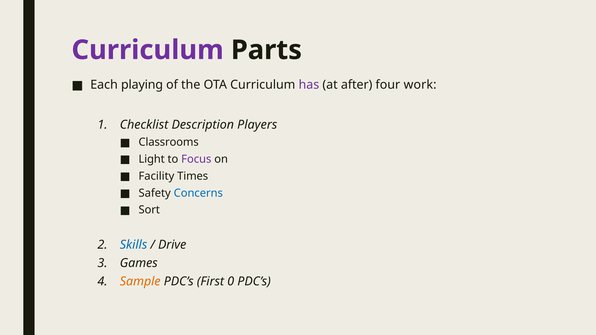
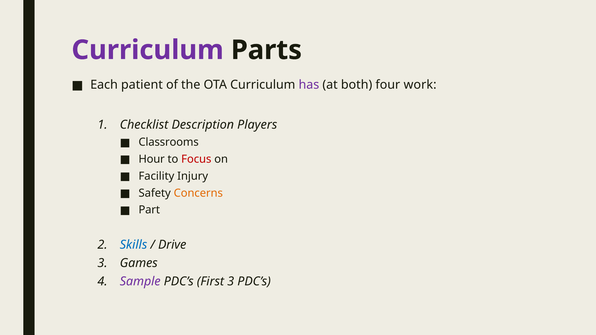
playing: playing -> patient (142, 85)
after: after -> both (357, 85)
Light: Light -> Hour (152, 159)
Focus colour: purple -> red (196, 159)
Times: Times -> Injury (193, 176)
Concerns colour: blue -> orange (198, 193)
Sort: Sort -> Part (149, 210)
Sample colour: orange -> purple (140, 282)
First 0: 0 -> 3 (231, 282)
